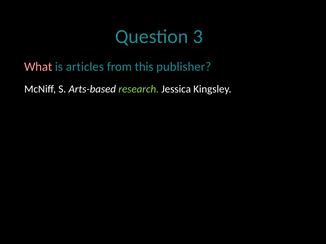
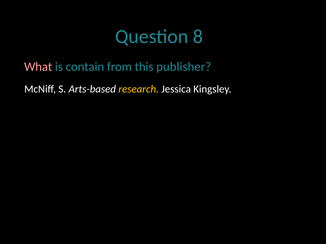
3: 3 -> 8 (198, 37)
articles: articles -> contain (85, 67)
research colour: light green -> yellow (139, 89)
